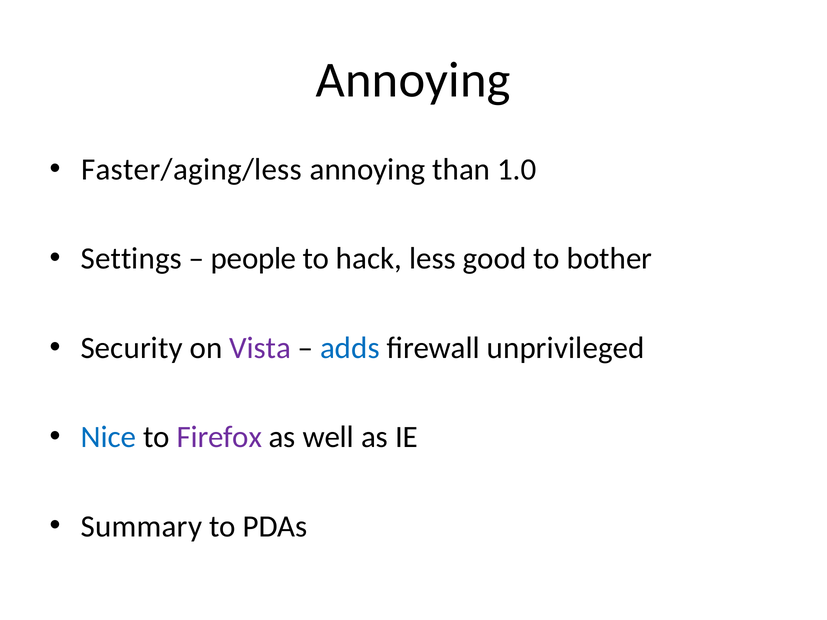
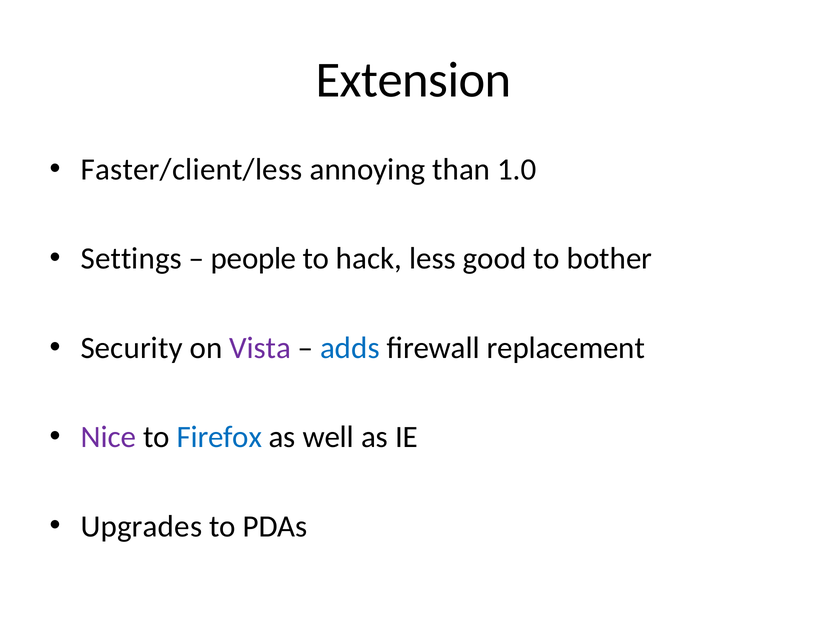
Annoying: Annoying -> Extension (414, 80)
Faster/aging/less: Faster/aging/less -> Faster/client/less (192, 170)
unprivileged: unprivileged -> replacement (566, 348)
Nice colour: blue -> purple (108, 437)
Firefox colour: purple -> blue (219, 437)
Summary: Summary -> Upgrades (141, 526)
